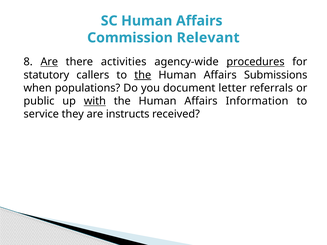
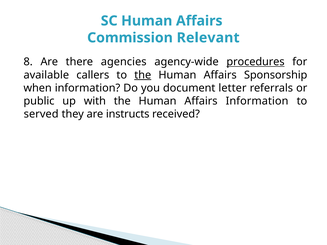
Are underline: present -> none (49, 62)
activities: activities -> agencies (124, 62)
statutory: statutory -> available (46, 75)
Submissions: Submissions -> Sponsorship (276, 75)
when populations: populations -> information (88, 88)
with underline: present -> none (95, 101)
service: service -> served (41, 114)
